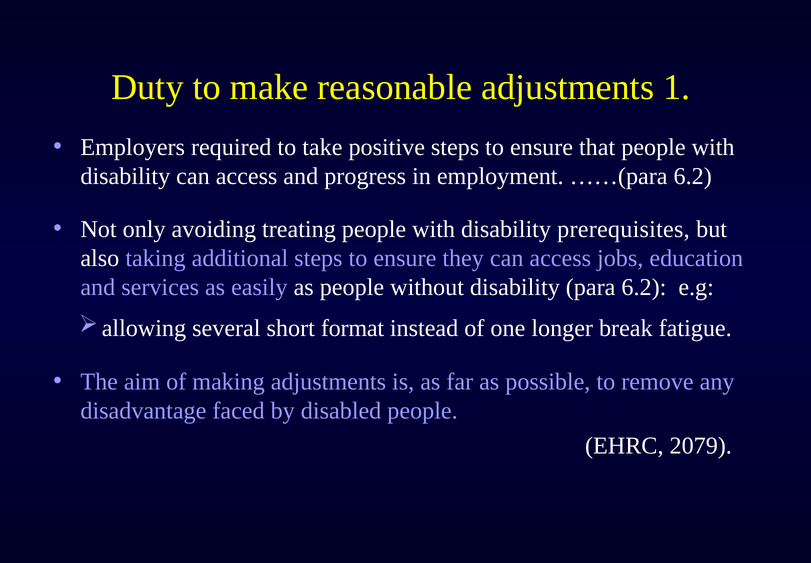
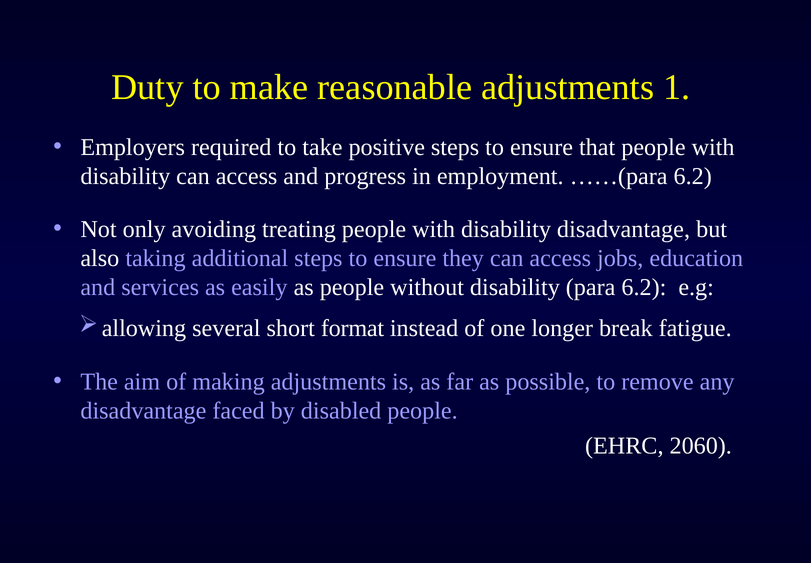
disability prerequisites: prerequisites -> disadvantage (624, 229)
2079: 2079 -> 2060 (701, 445)
